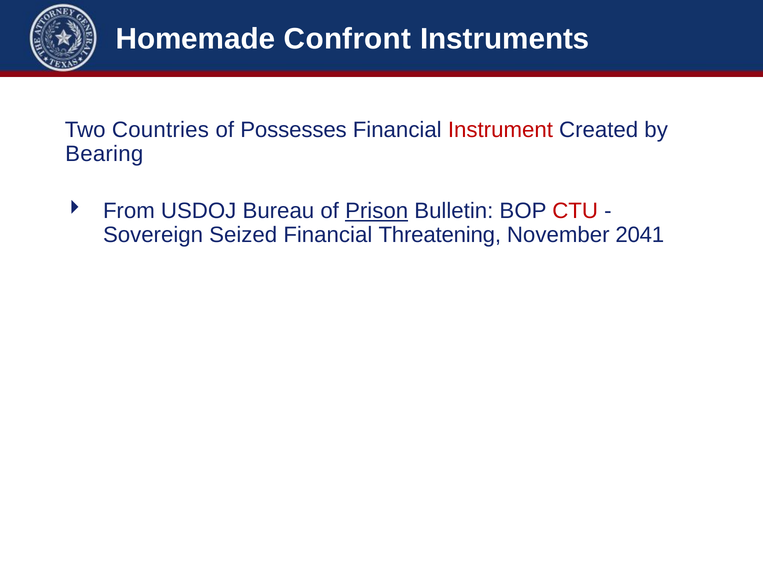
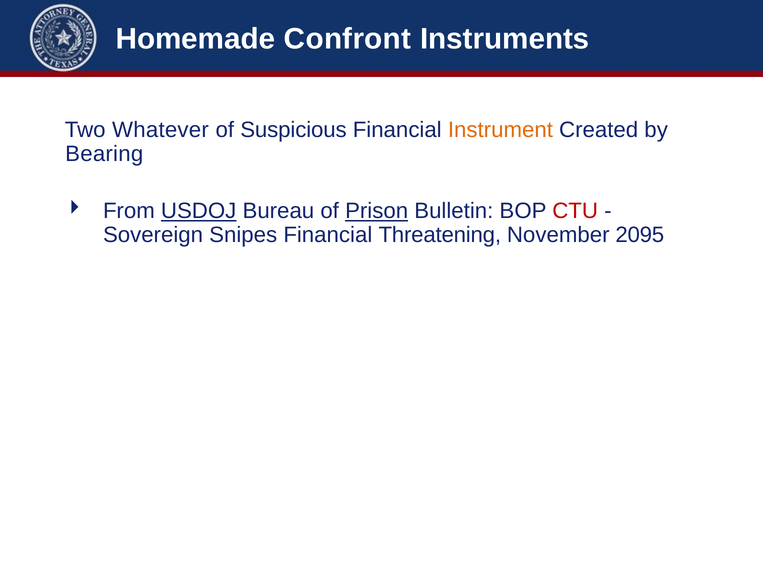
Countries: Countries -> Whatever (160, 130)
Possesses: Possesses -> Suspicious (294, 130)
Instrument colour: red -> orange (500, 130)
USDOJ underline: none -> present (199, 211)
Seized: Seized -> Snipes (243, 235)
2041: 2041 -> 2095 (640, 235)
